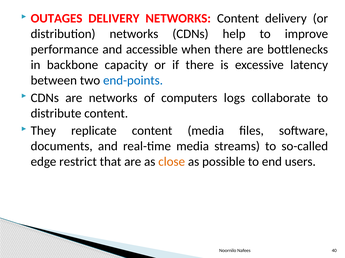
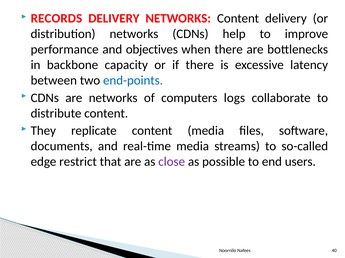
OUTAGES: OUTAGES -> RECORDS (56, 18)
accessible: accessible -> objectives (152, 50)
close colour: orange -> purple (172, 162)
